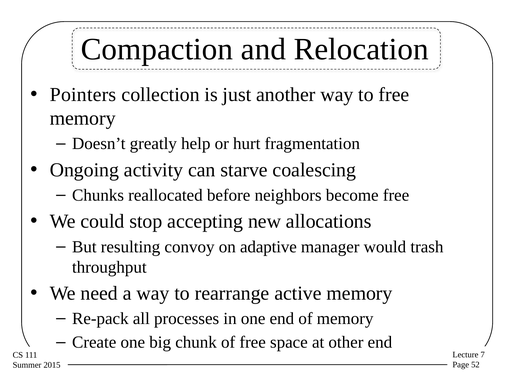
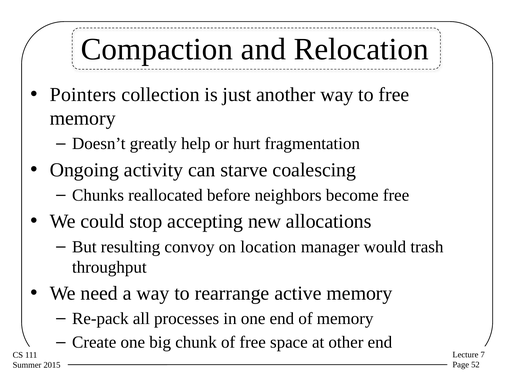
adaptive: adaptive -> location (268, 247)
